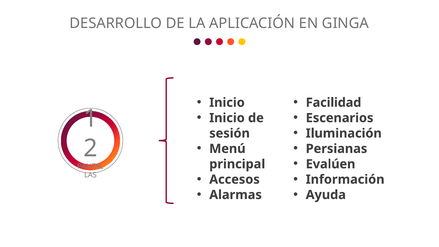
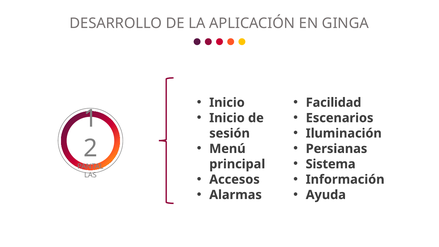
Evalúen: Evalúen -> Sistema (331, 164)
